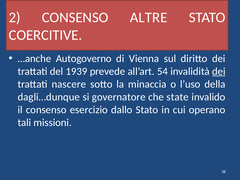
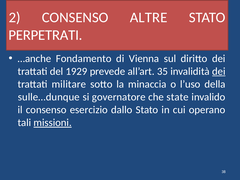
COERCITIVE: COERCITIVE -> PERPETRATI (45, 35)
Autogoverno: Autogoverno -> Fondamento (84, 59)
1939: 1939 -> 1929 (76, 71)
54: 54 -> 35 (163, 71)
nascere: nascere -> militare (69, 84)
dagli…dunque: dagli…dunque -> sulle…dunque (49, 97)
missioni underline: none -> present (53, 123)
